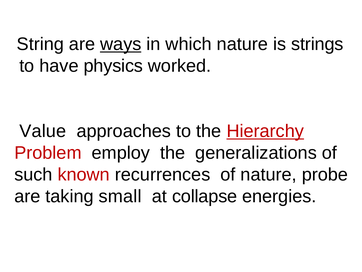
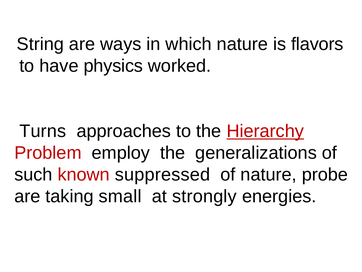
ways underline: present -> none (121, 44)
strings: strings -> flavors (317, 44)
Value: Value -> Turns (43, 131)
recurrences: recurrences -> suppressed (162, 174)
collapse: collapse -> strongly (204, 196)
